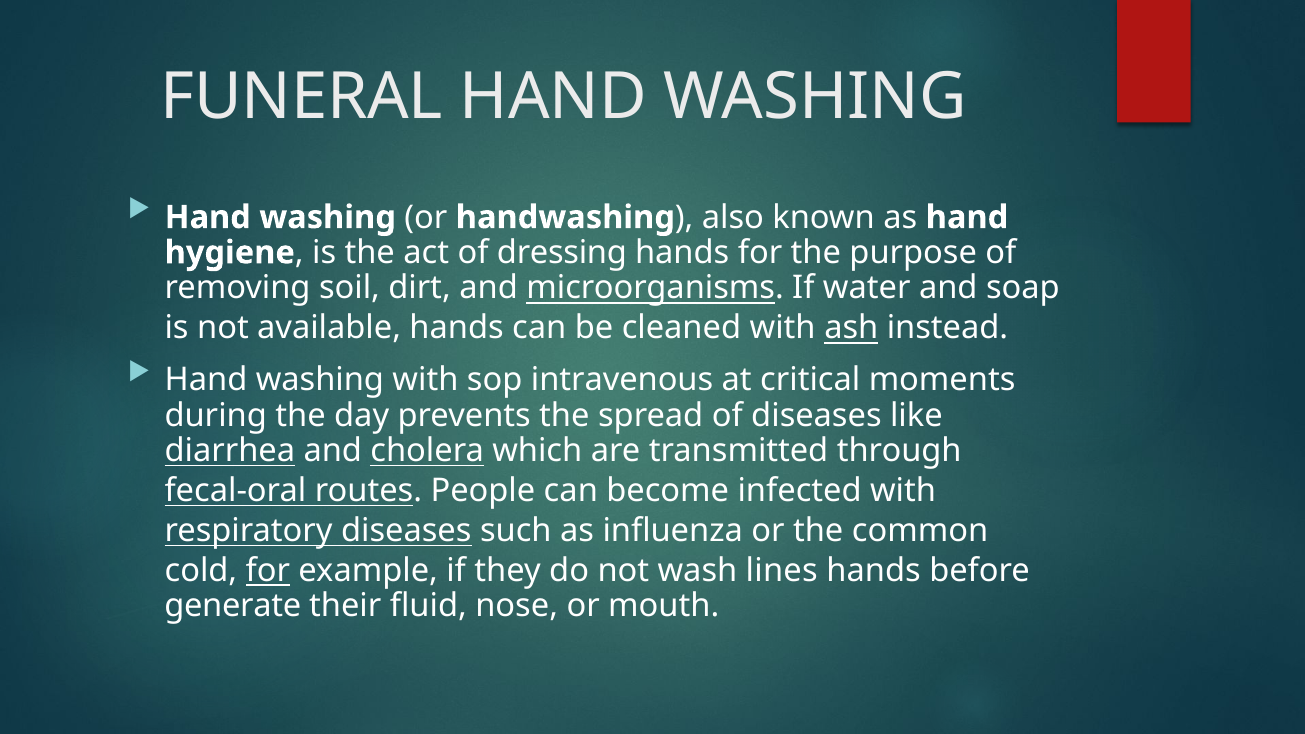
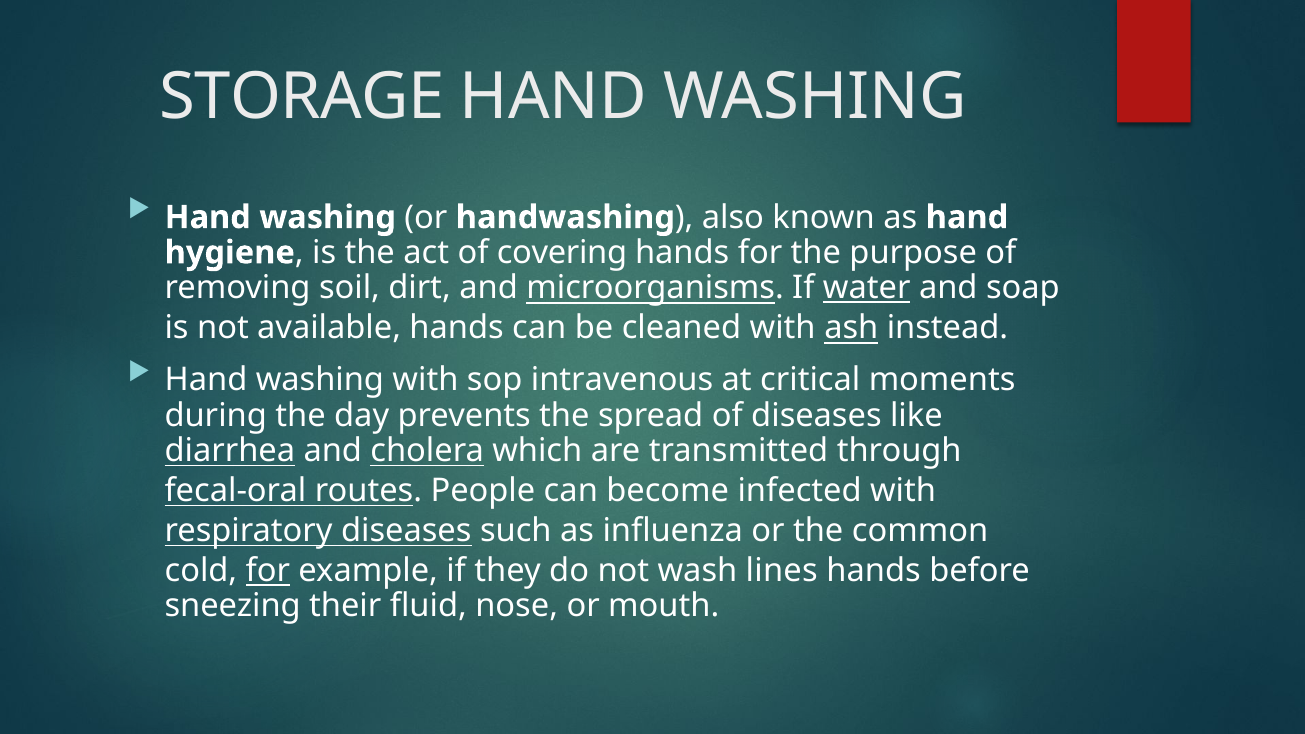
FUNERAL: FUNERAL -> STORAGE (302, 97)
dressing: dressing -> covering (562, 253)
water underline: none -> present (867, 288)
generate: generate -> sneezing (233, 606)
